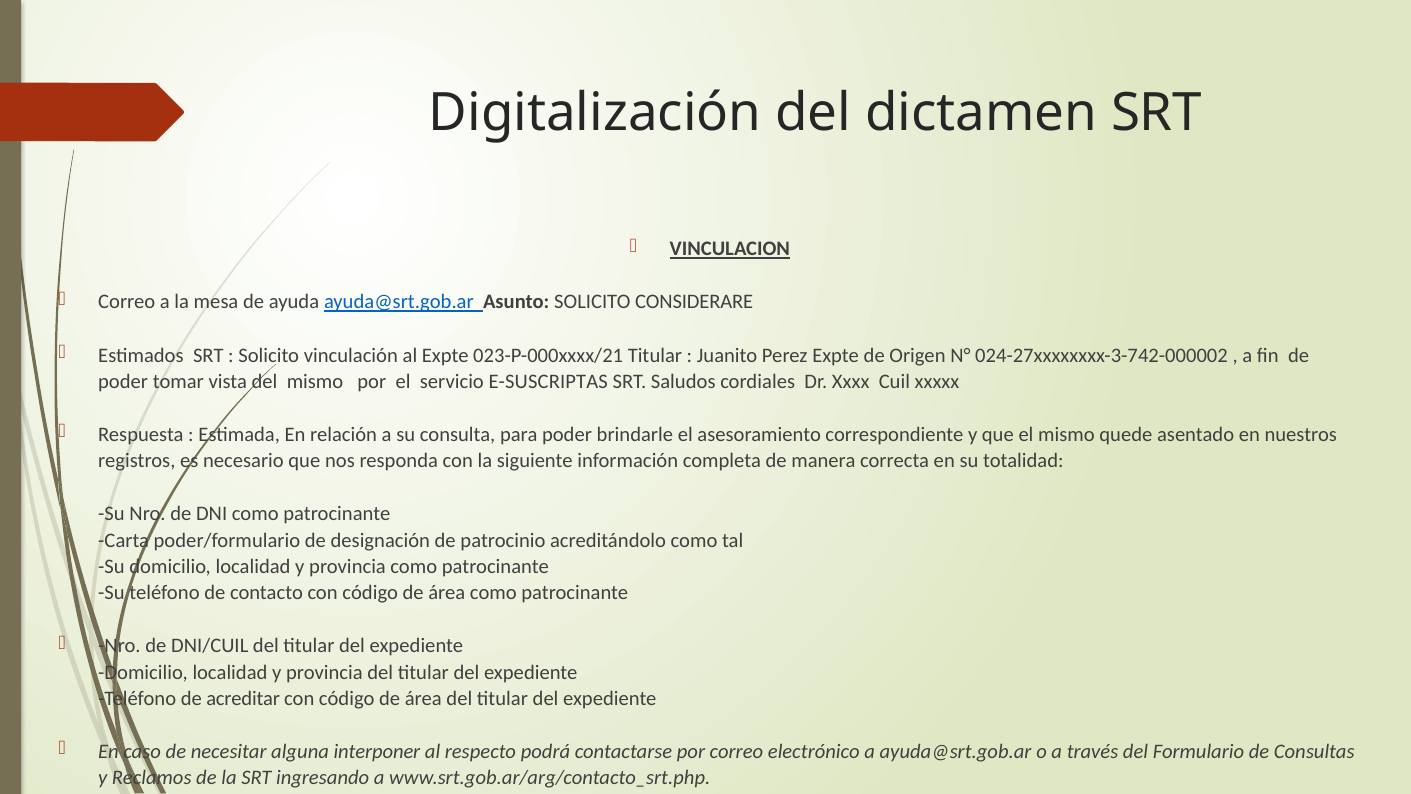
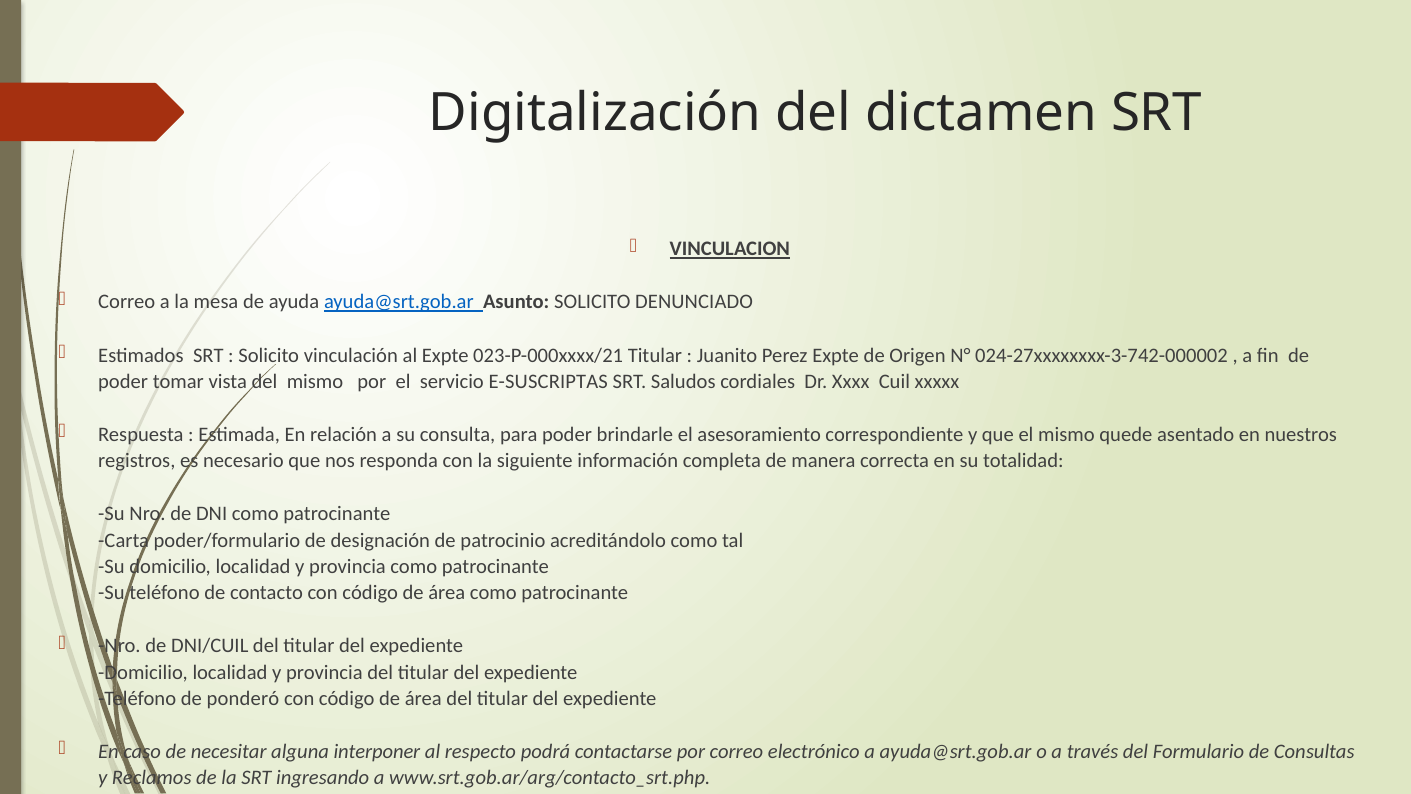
CONSIDERARE: CONSIDERARE -> DENUNCIADO (694, 302)
acreditar: acreditar -> ponderó (243, 699)
